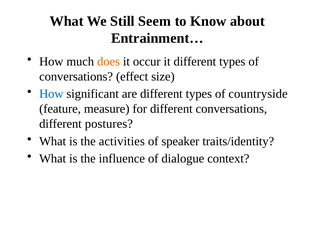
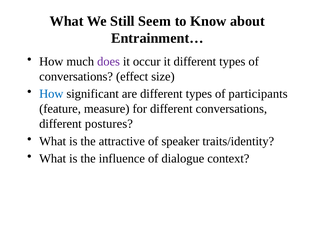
does colour: orange -> purple (109, 61)
countryside: countryside -> participants (258, 94)
activities: activities -> attractive (122, 141)
